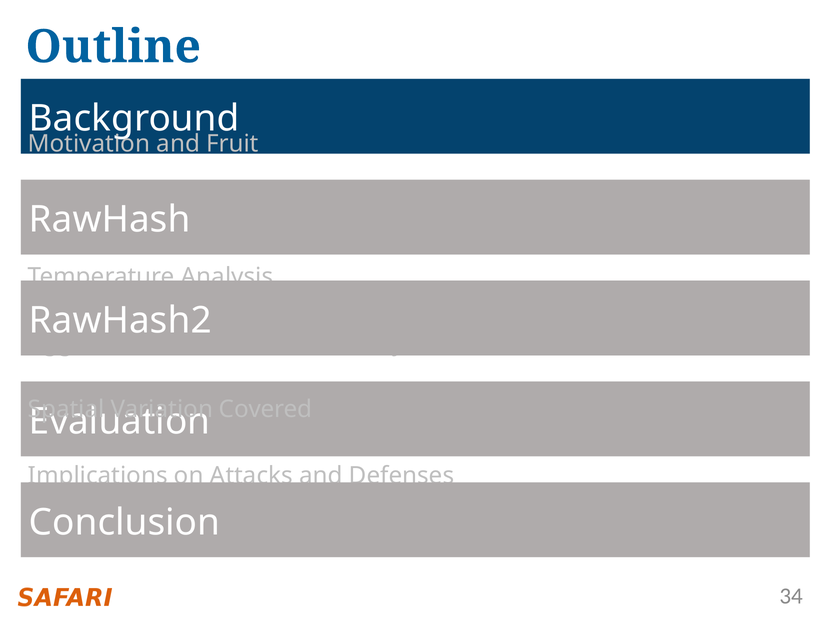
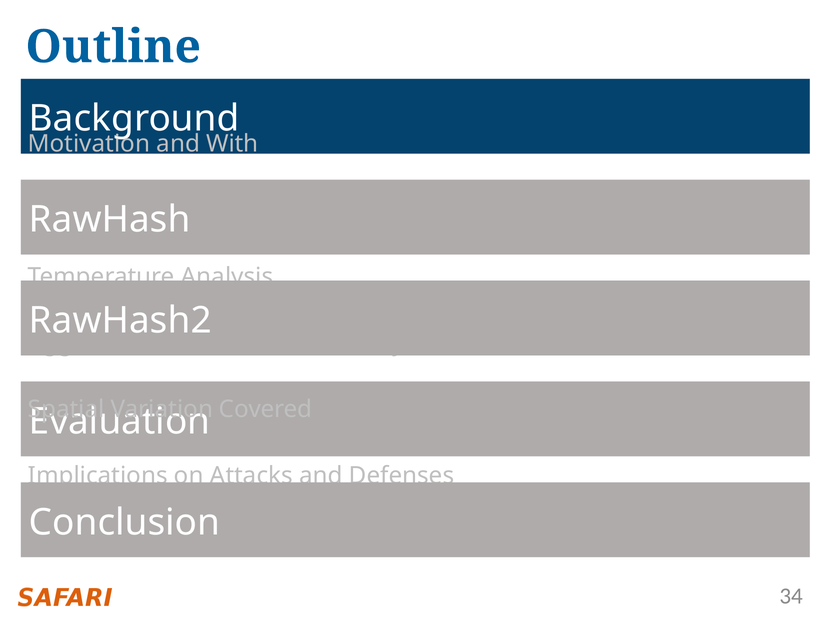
Fruit: Fruit -> With (232, 144)
